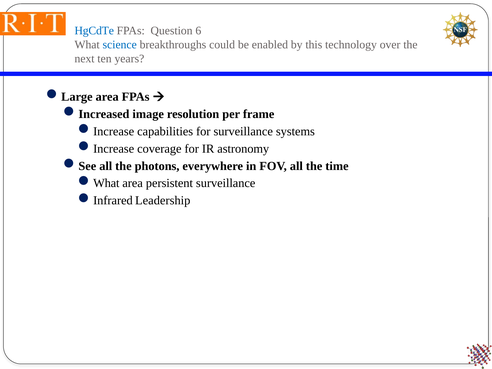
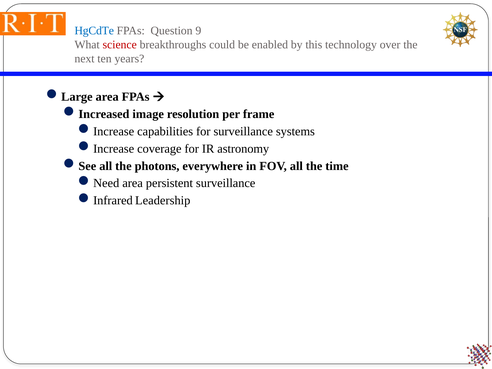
6: 6 -> 9 (198, 31)
science colour: blue -> red (120, 45)
What: What -> Need (106, 183)
